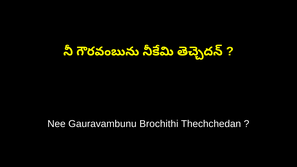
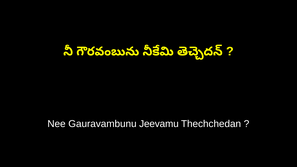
Brochithi: Brochithi -> Jeevamu (159, 124)
